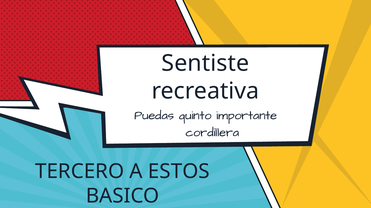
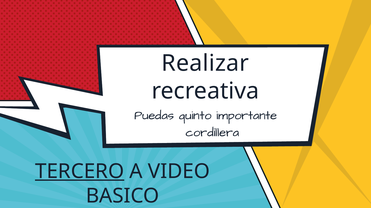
Sentiste: Sentiste -> Realizar (205, 63)
TERCERO underline: none -> present (80, 172)
ESTOS: ESTOS -> VIDEO (179, 172)
